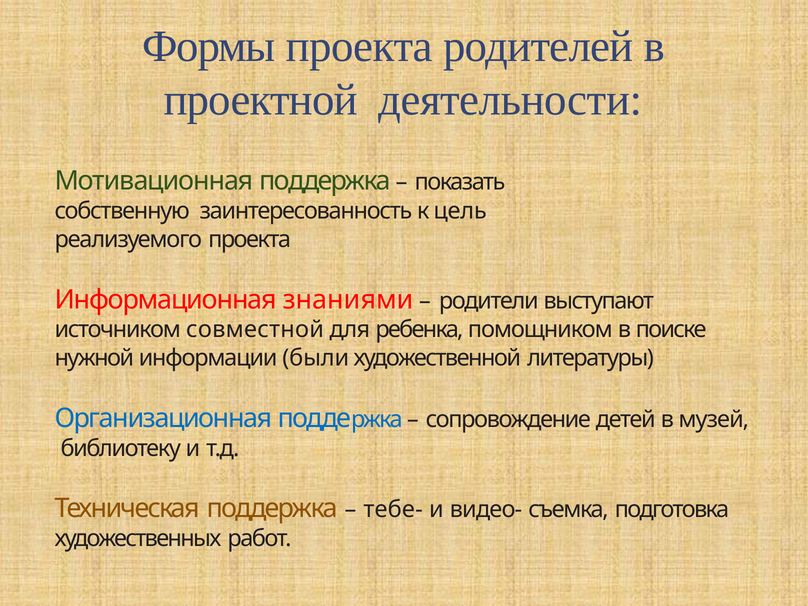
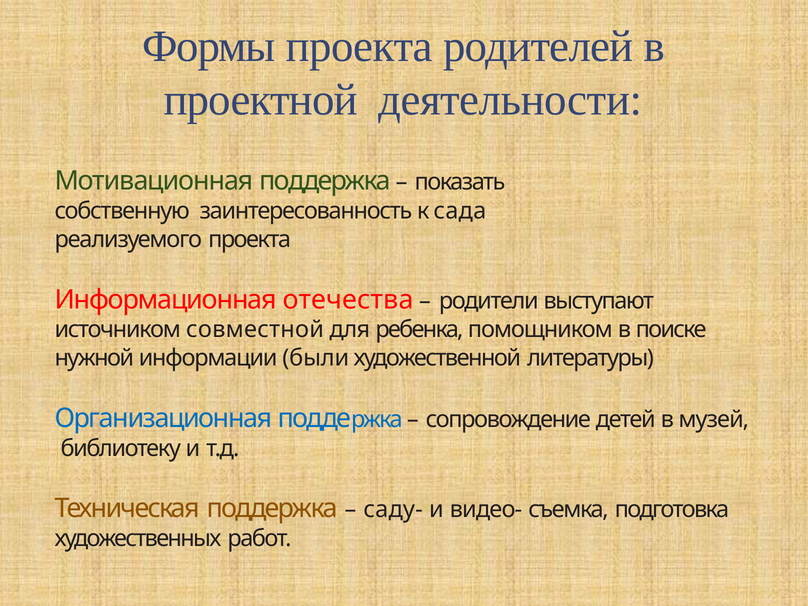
цель: цель -> сада (460, 211)
знаниями: знаниями -> отечества (348, 300)
тебе-: тебе- -> саду- (393, 510)
